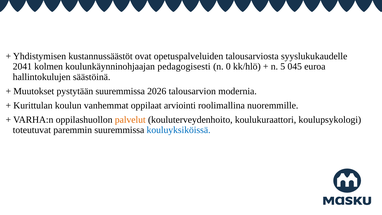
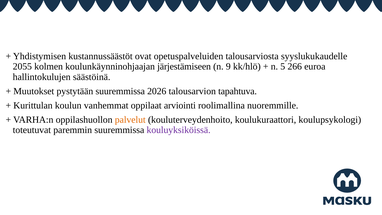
2041: 2041 -> 2055 (22, 66)
pedagogisesti: pedagogisesti -> järjestämiseen (184, 66)
0: 0 -> 9 (228, 66)
045: 045 -> 266 (295, 66)
modernia: modernia -> tapahtuva (238, 91)
kouluyksiköissä colour: blue -> purple (179, 130)
